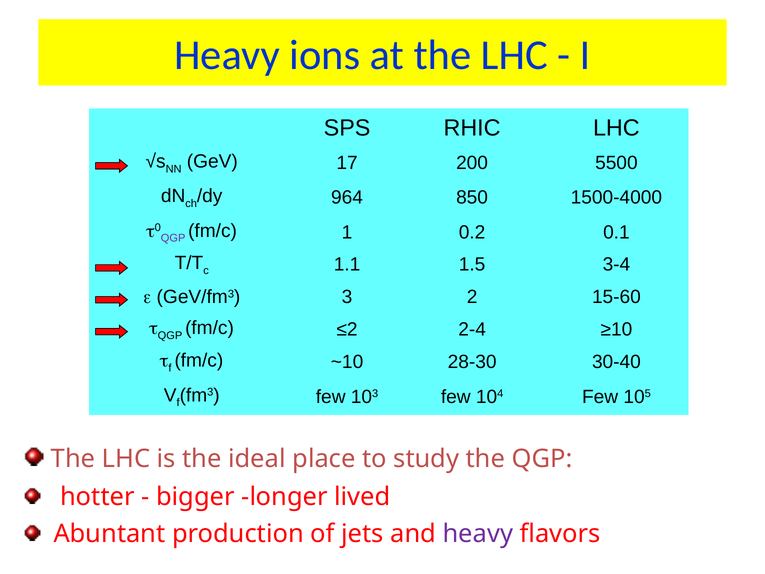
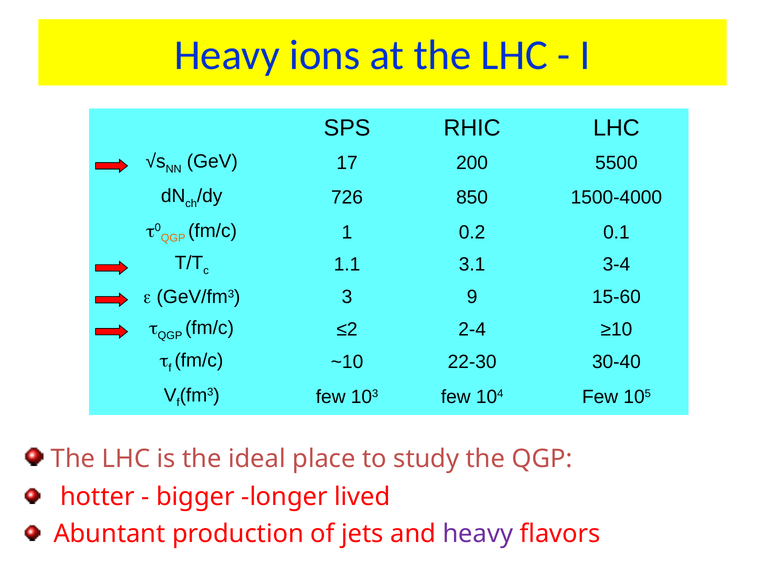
964: 964 -> 726 (347, 197)
QGP colour: purple -> orange (173, 238)
1.5: 1.5 -> 3.1 (472, 265)
2: 2 -> 9 (472, 297)
28-30: 28-30 -> 22-30 (472, 362)
